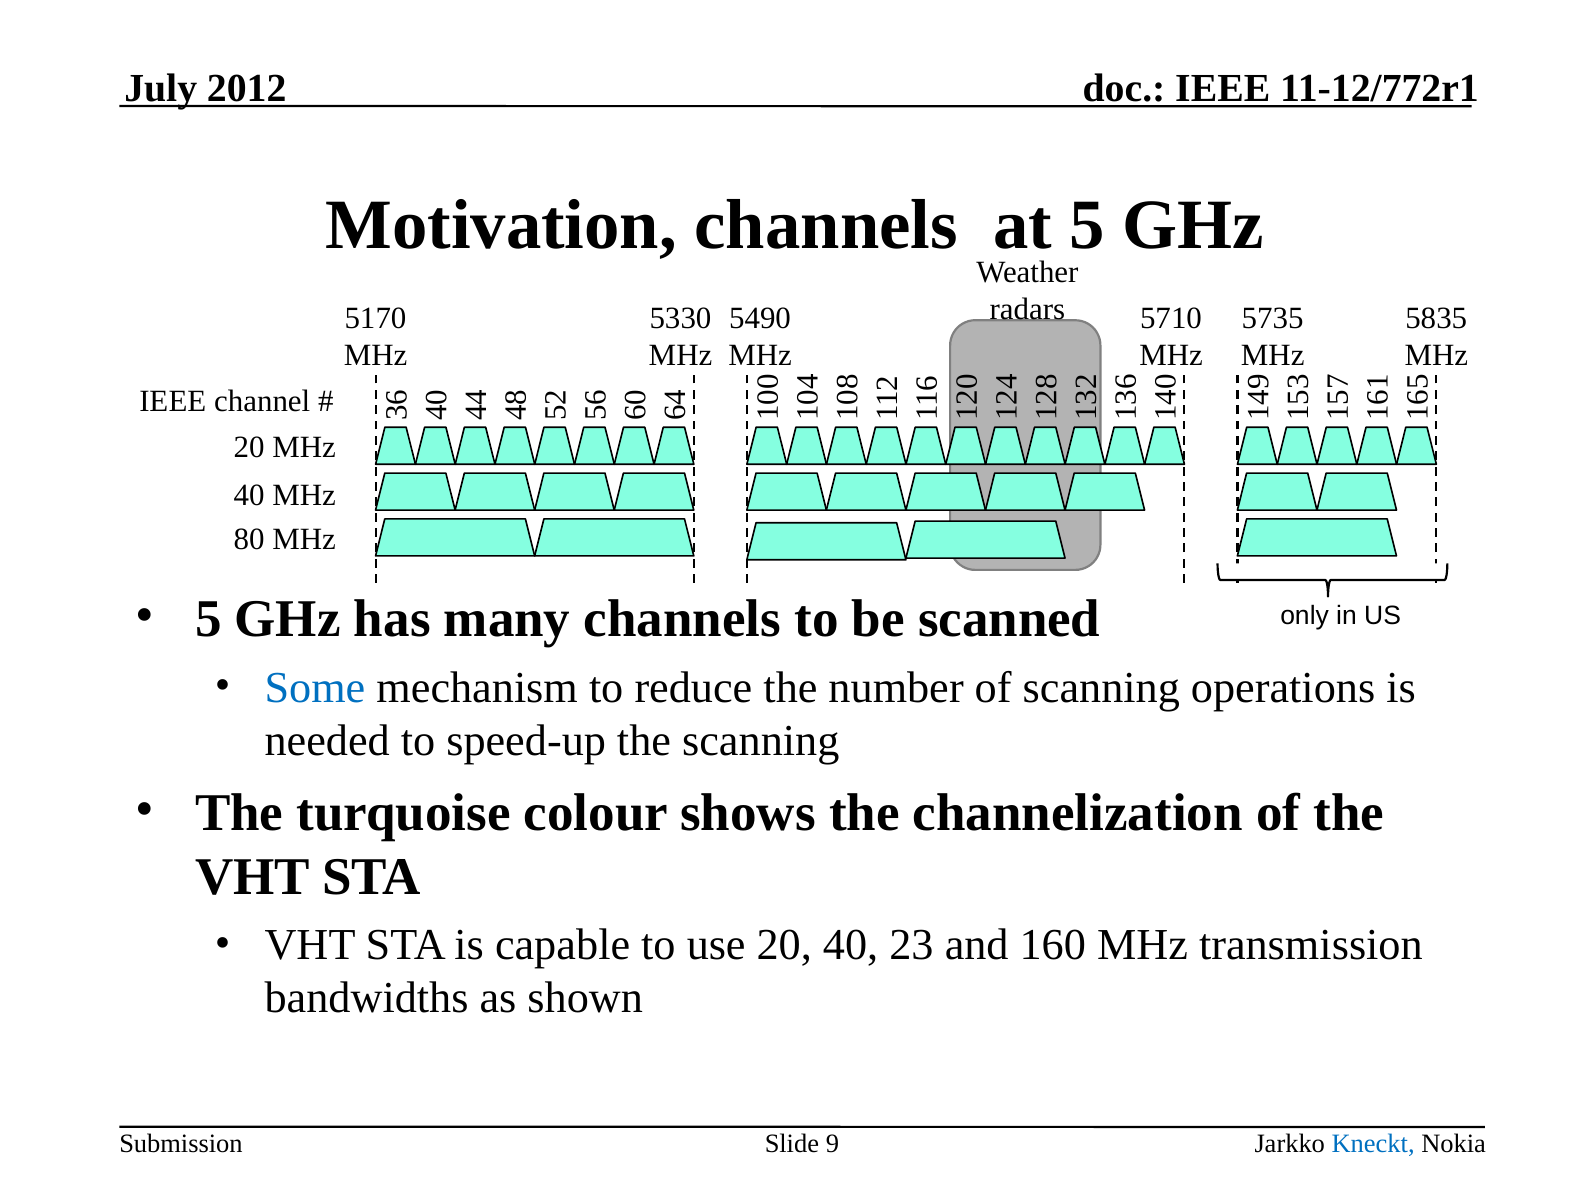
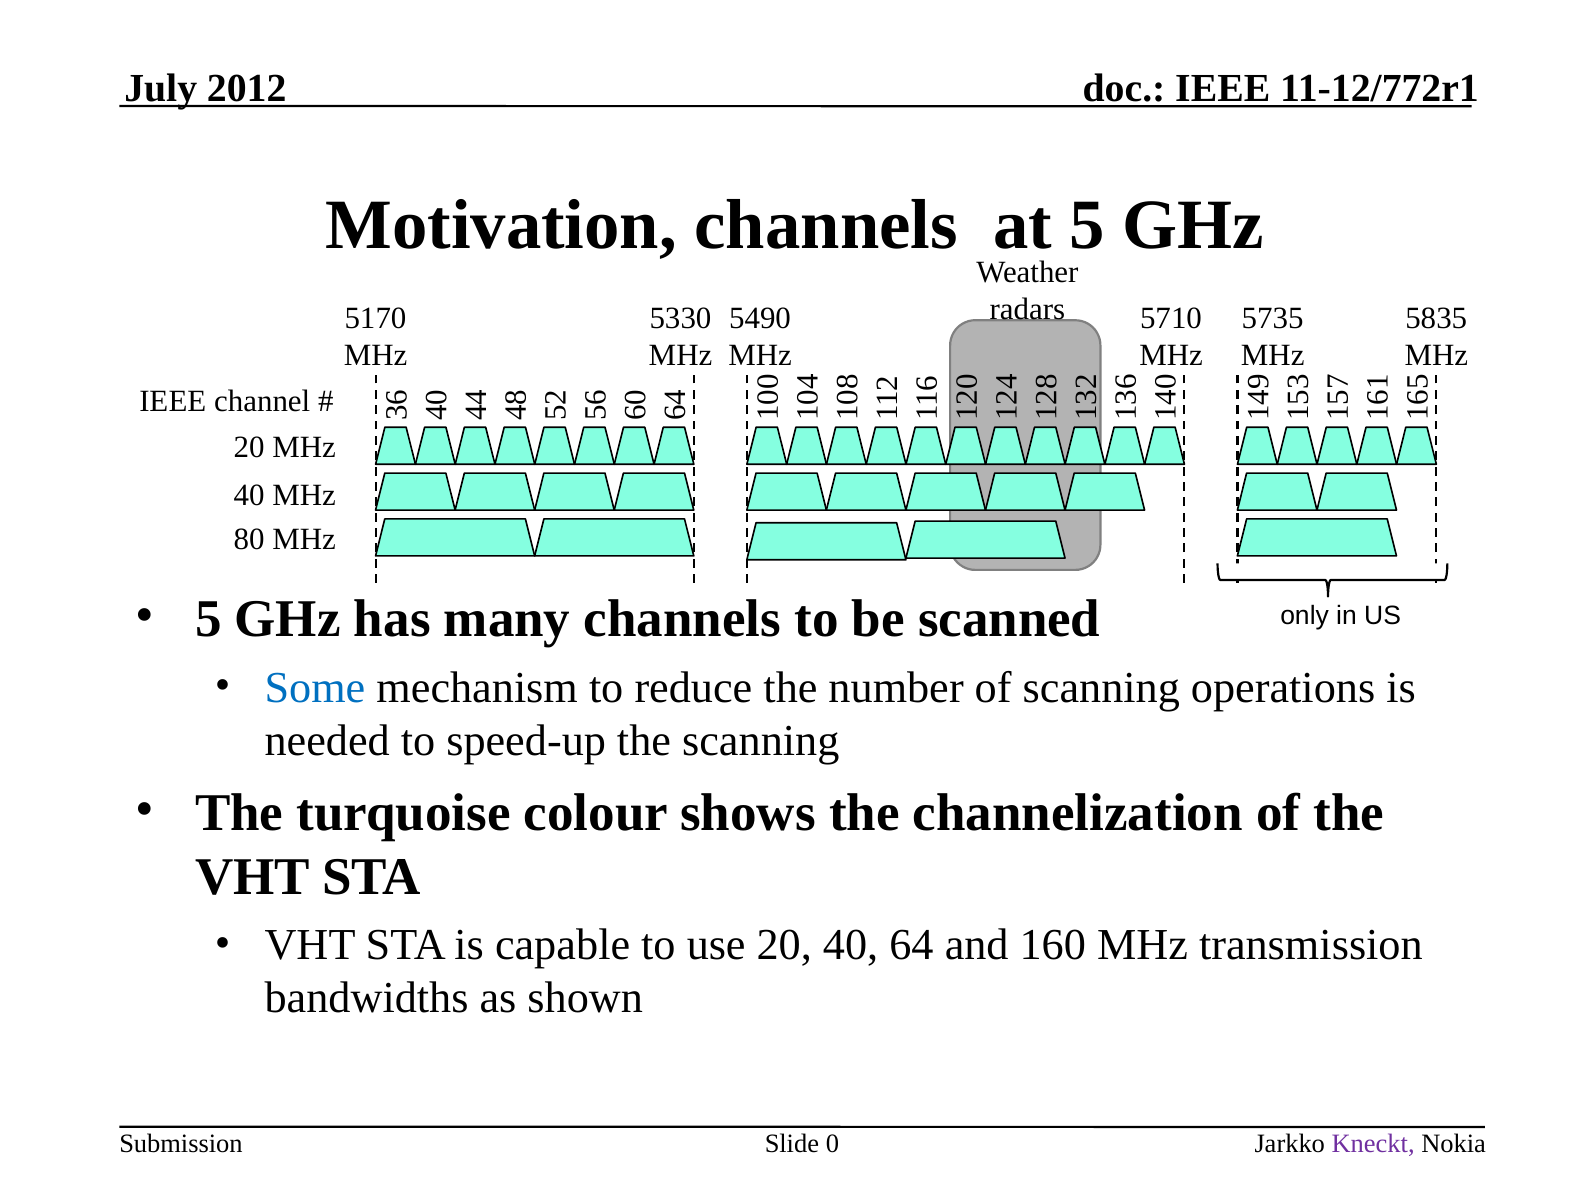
23: 23 -> 64 (911, 945)
Slide 9: 9 -> 0 (832, 1144)
Kneckt colour: blue -> purple (1373, 1144)
